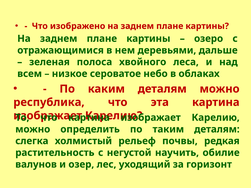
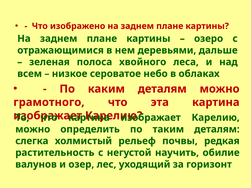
республика: республика -> грамотного (49, 102)
